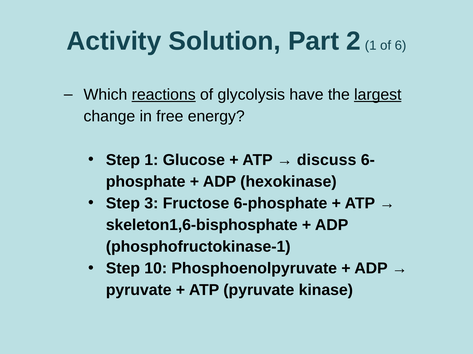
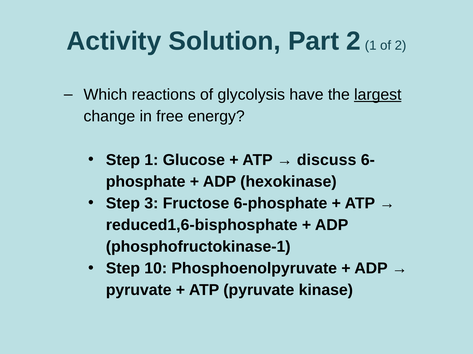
of 6: 6 -> 2 (401, 46)
reactions underline: present -> none (164, 95)
skeleton1,6-bisphosphate: skeleton1,6-bisphosphate -> reduced1,6-bisphosphate (202, 225)
